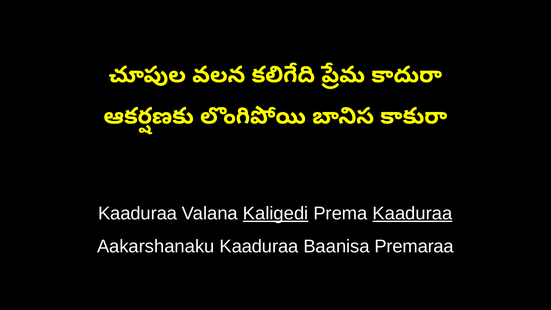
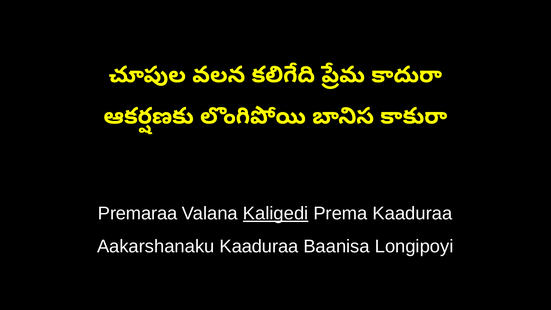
Kaaduraa: Kaaduraa -> Premaraa (138, 213)
Kaaduraa underline: present -> none (412, 213)
Premaraa: Premaraa -> Longipoyi (414, 246)
